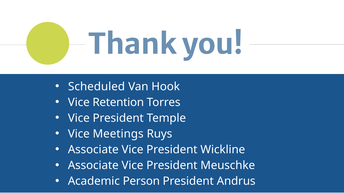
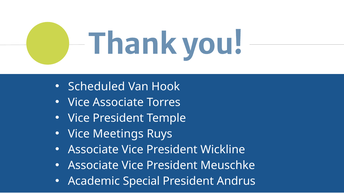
Vice Retention: Retention -> Associate (118, 103)
Person: Person -> Special (141, 182)
